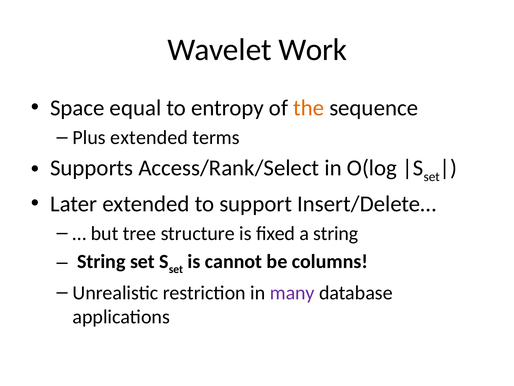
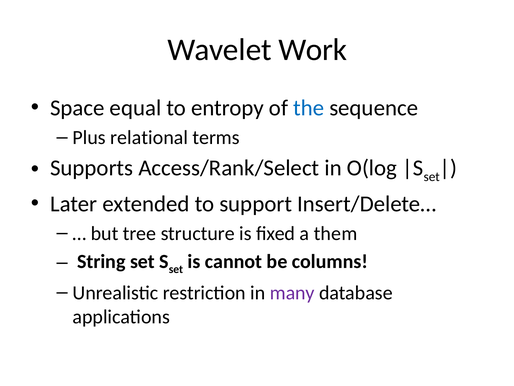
the colour: orange -> blue (309, 108)
Plus extended: extended -> relational (149, 137)
a string: string -> them (336, 233)
